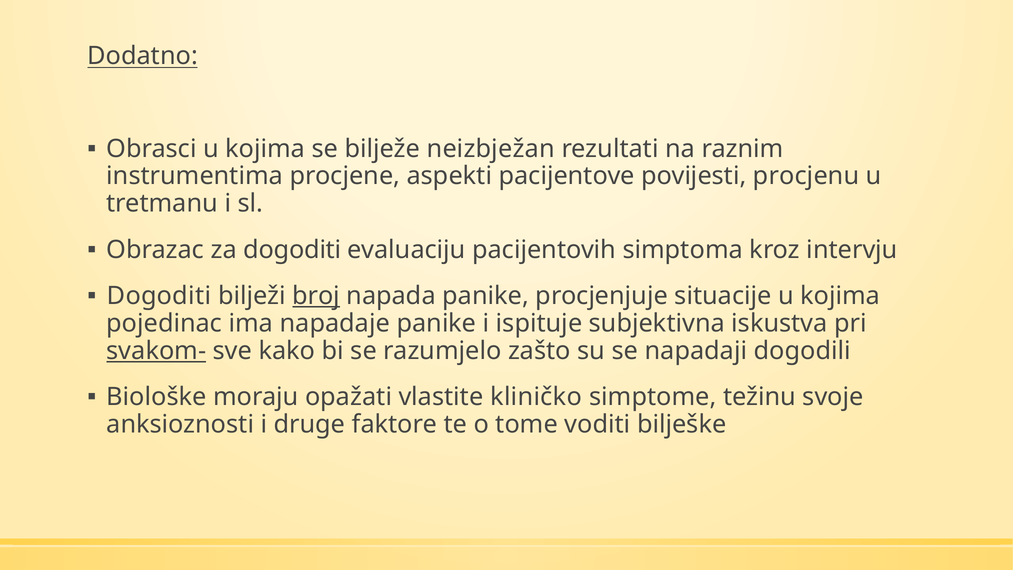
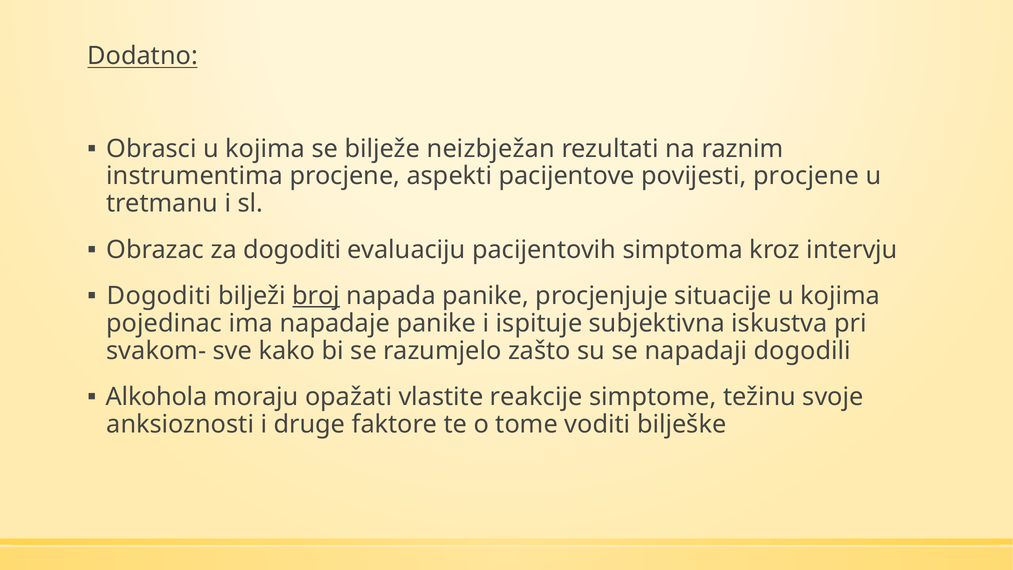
povijesti procjenu: procjenu -> procjene (806, 176)
svakom- underline: present -> none (156, 351)
Biološke: Biološke -> Alkohola (157, 397)
kliničko: kliničko -> reakcije (536, 397)
